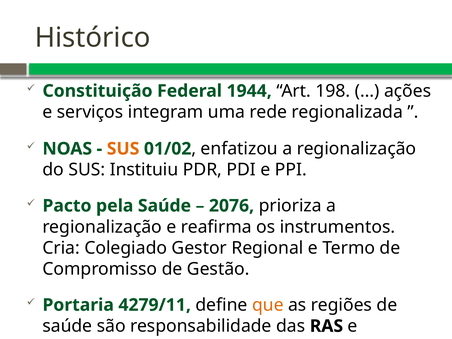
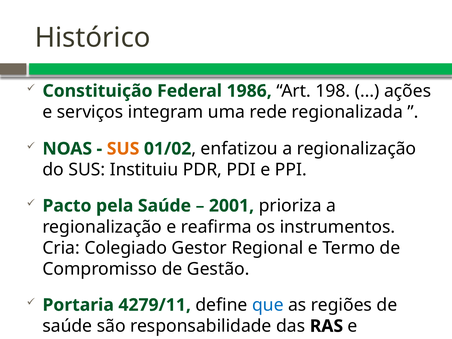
1944: 1944 -> 1986 (249, 91)
2076: 2076 -> 2001 (232, 206)
que colour: orange -> blue (268, 305)
